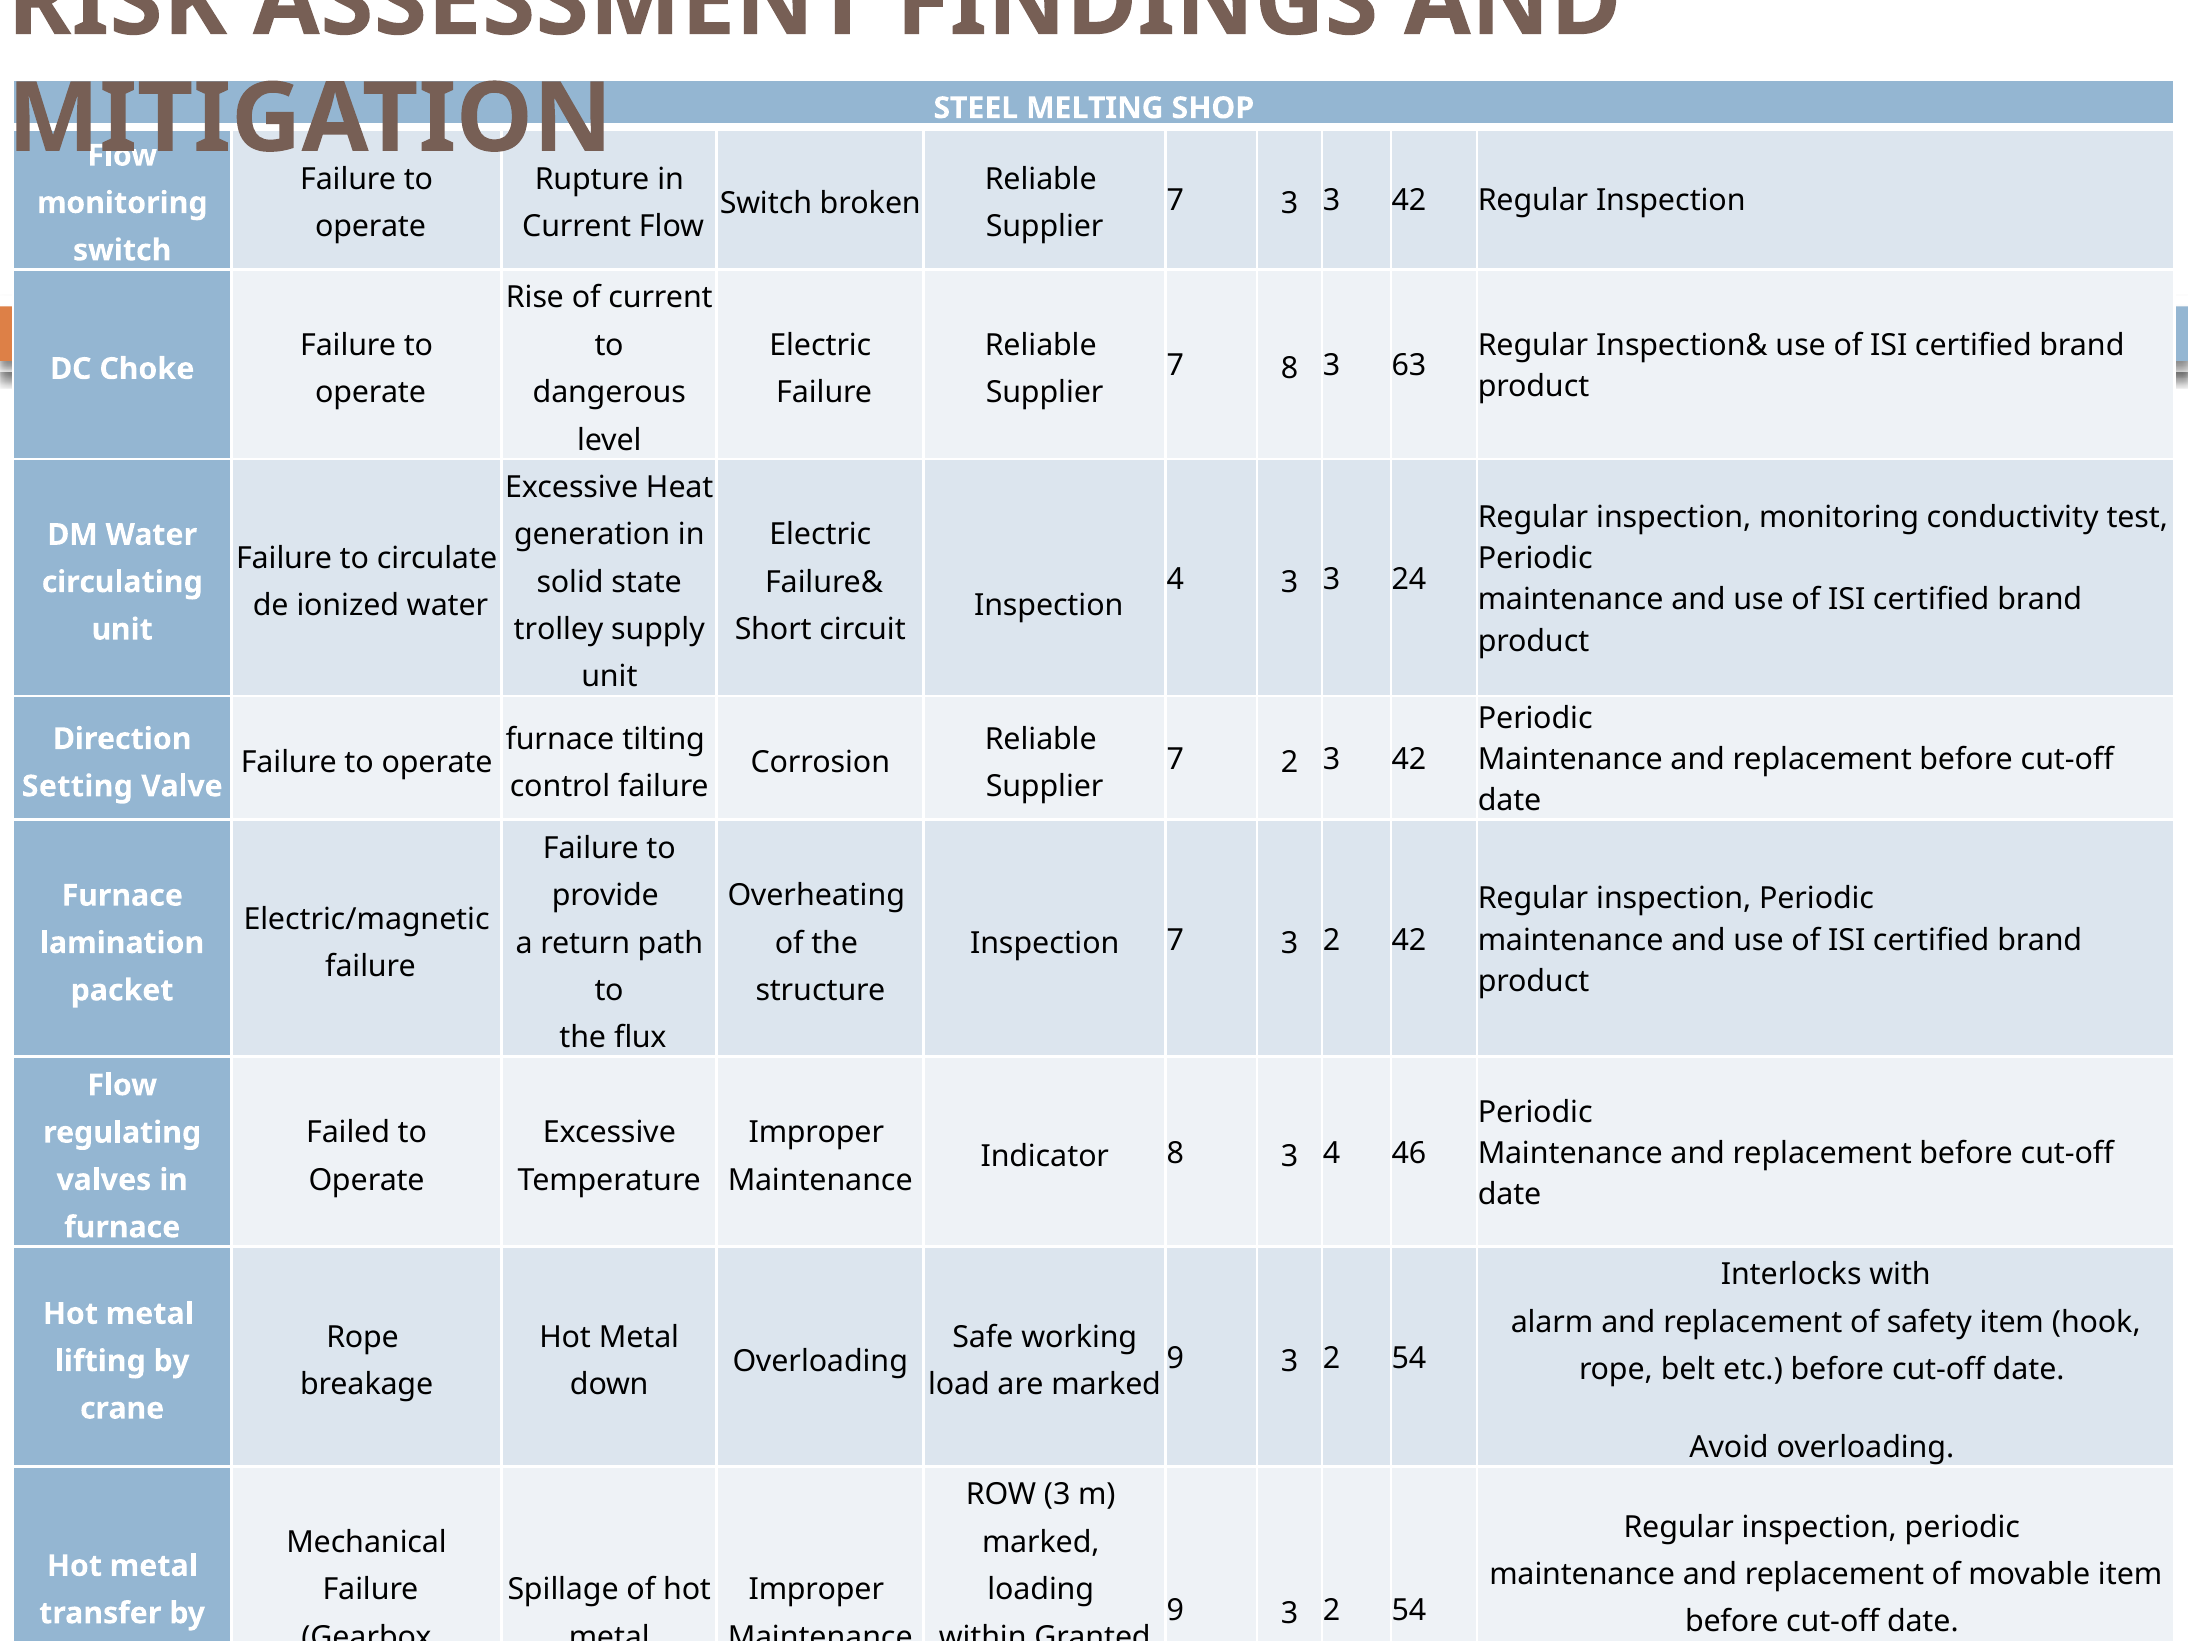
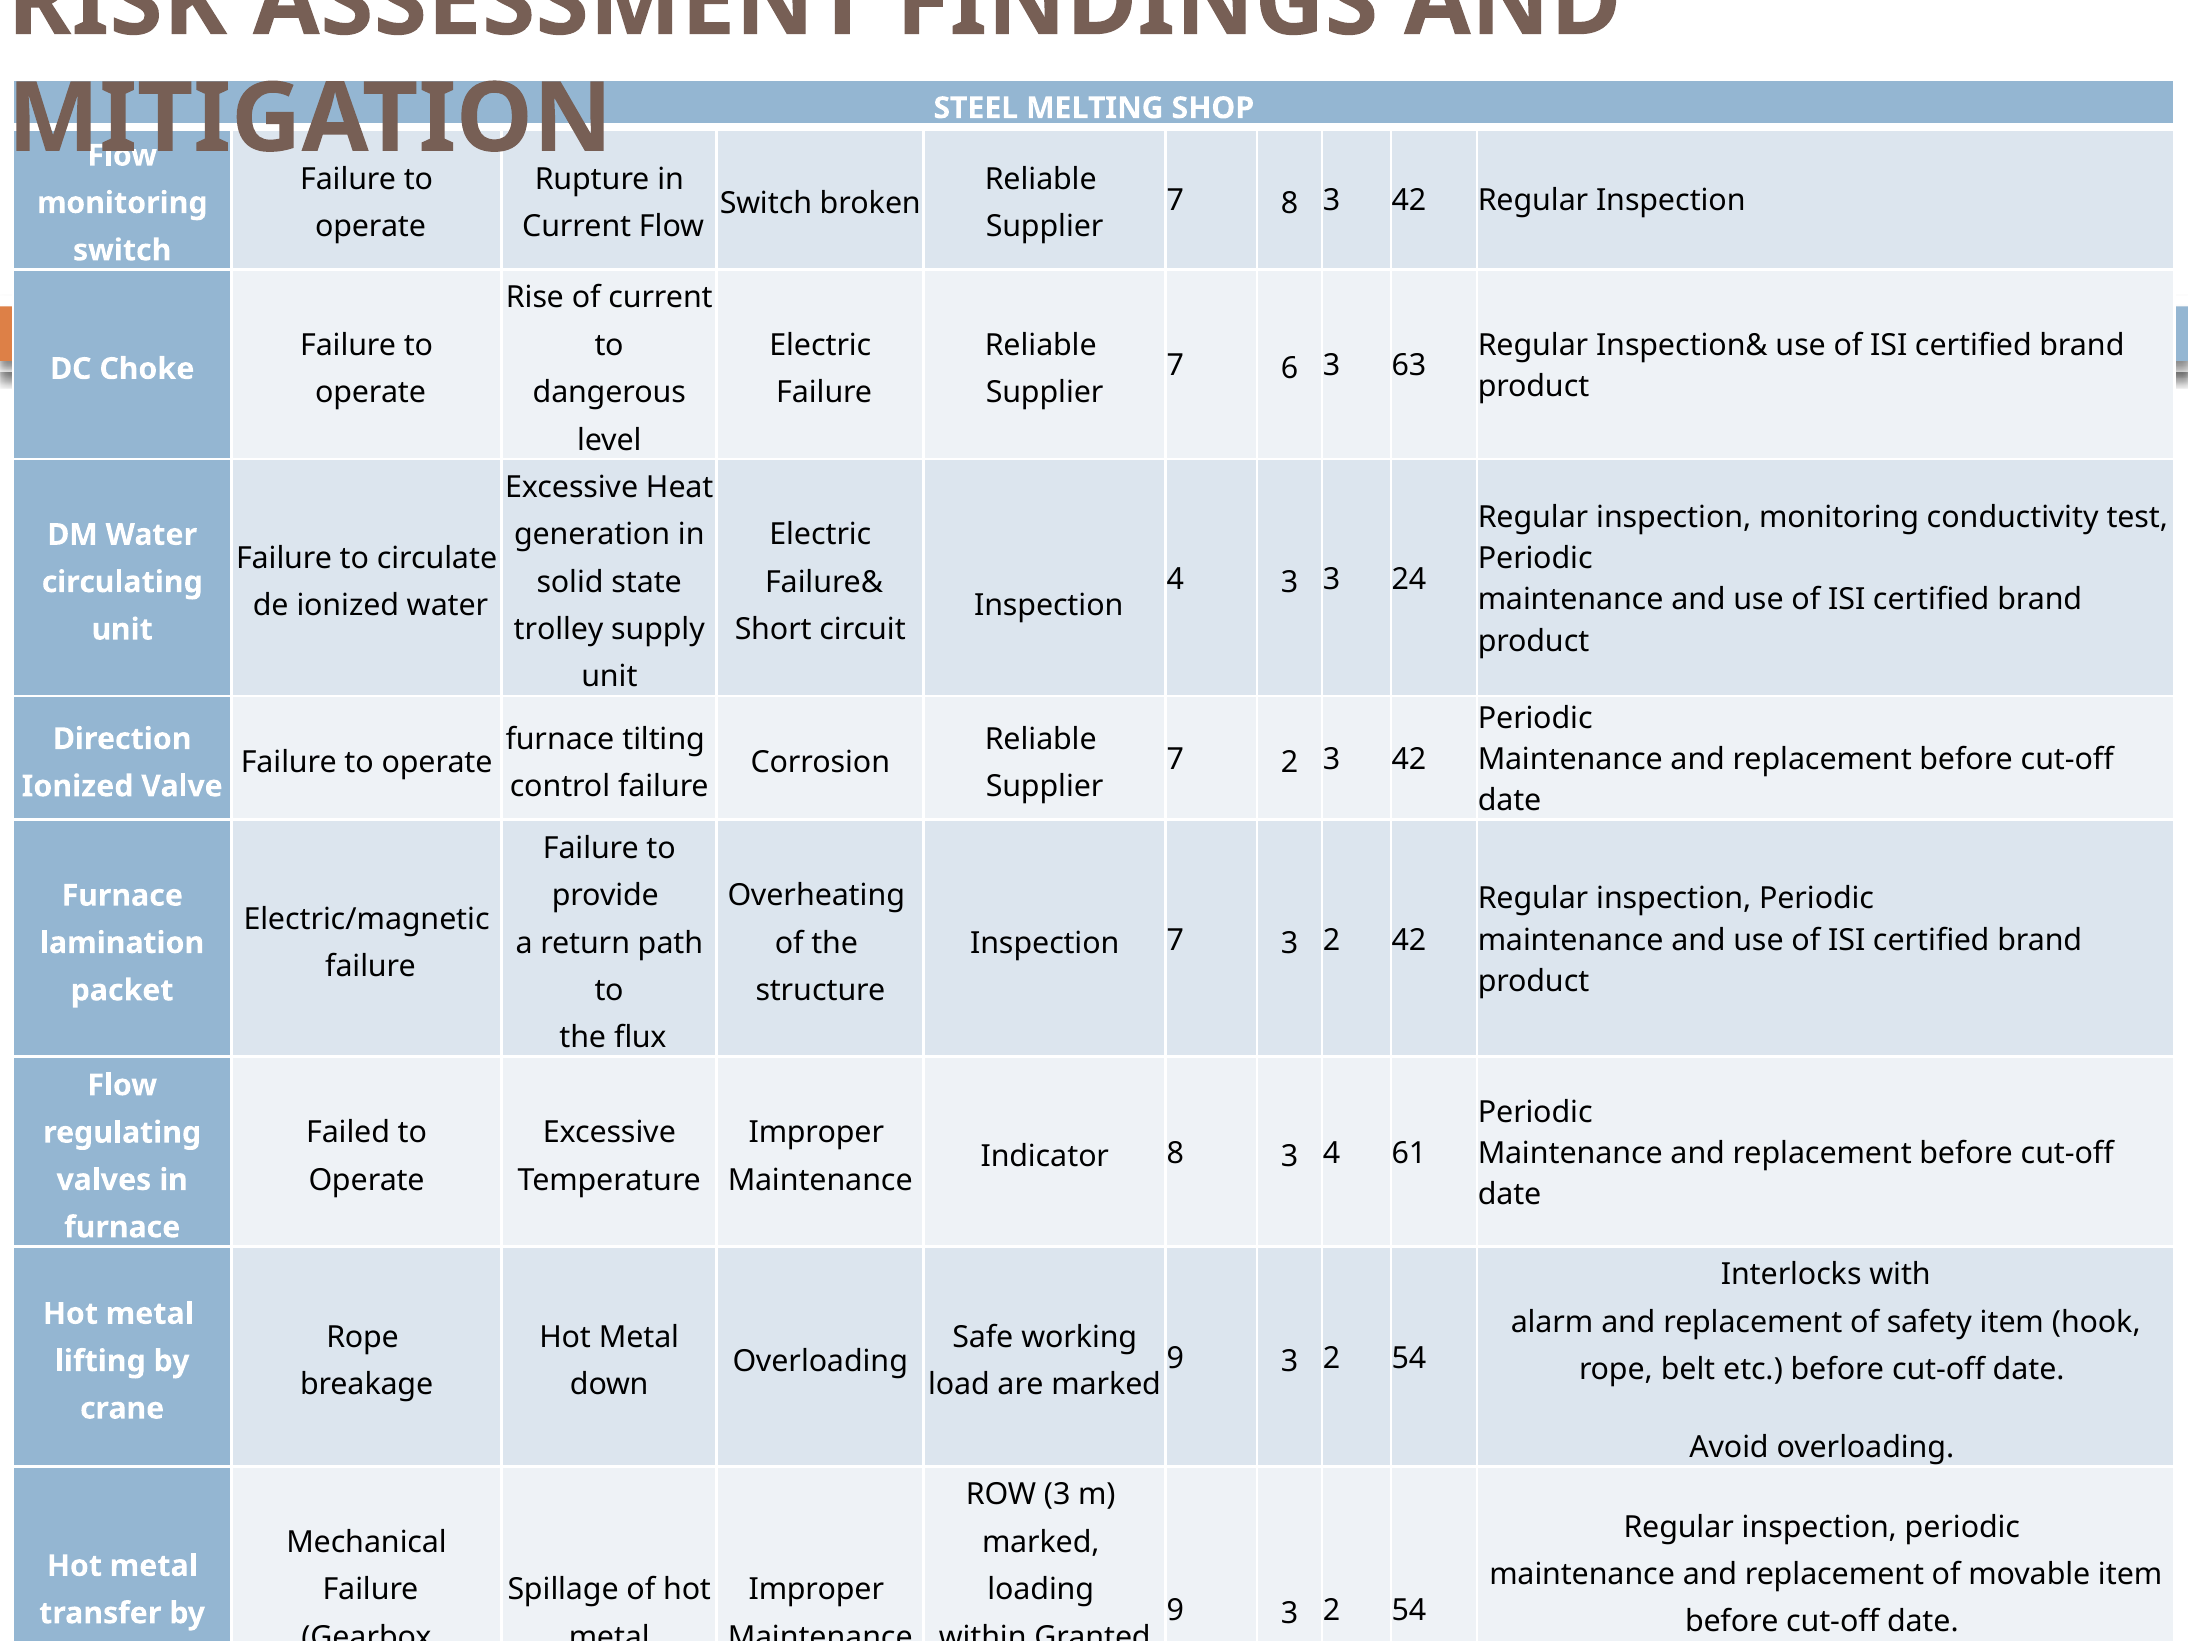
3: 3 -> 8 (1290, 203)
7 8: 8 -> 6 (1290, 369)
Setting: Setting -> Ionized (78, 786)
46: 46 -> 61 (1409, 1153)
